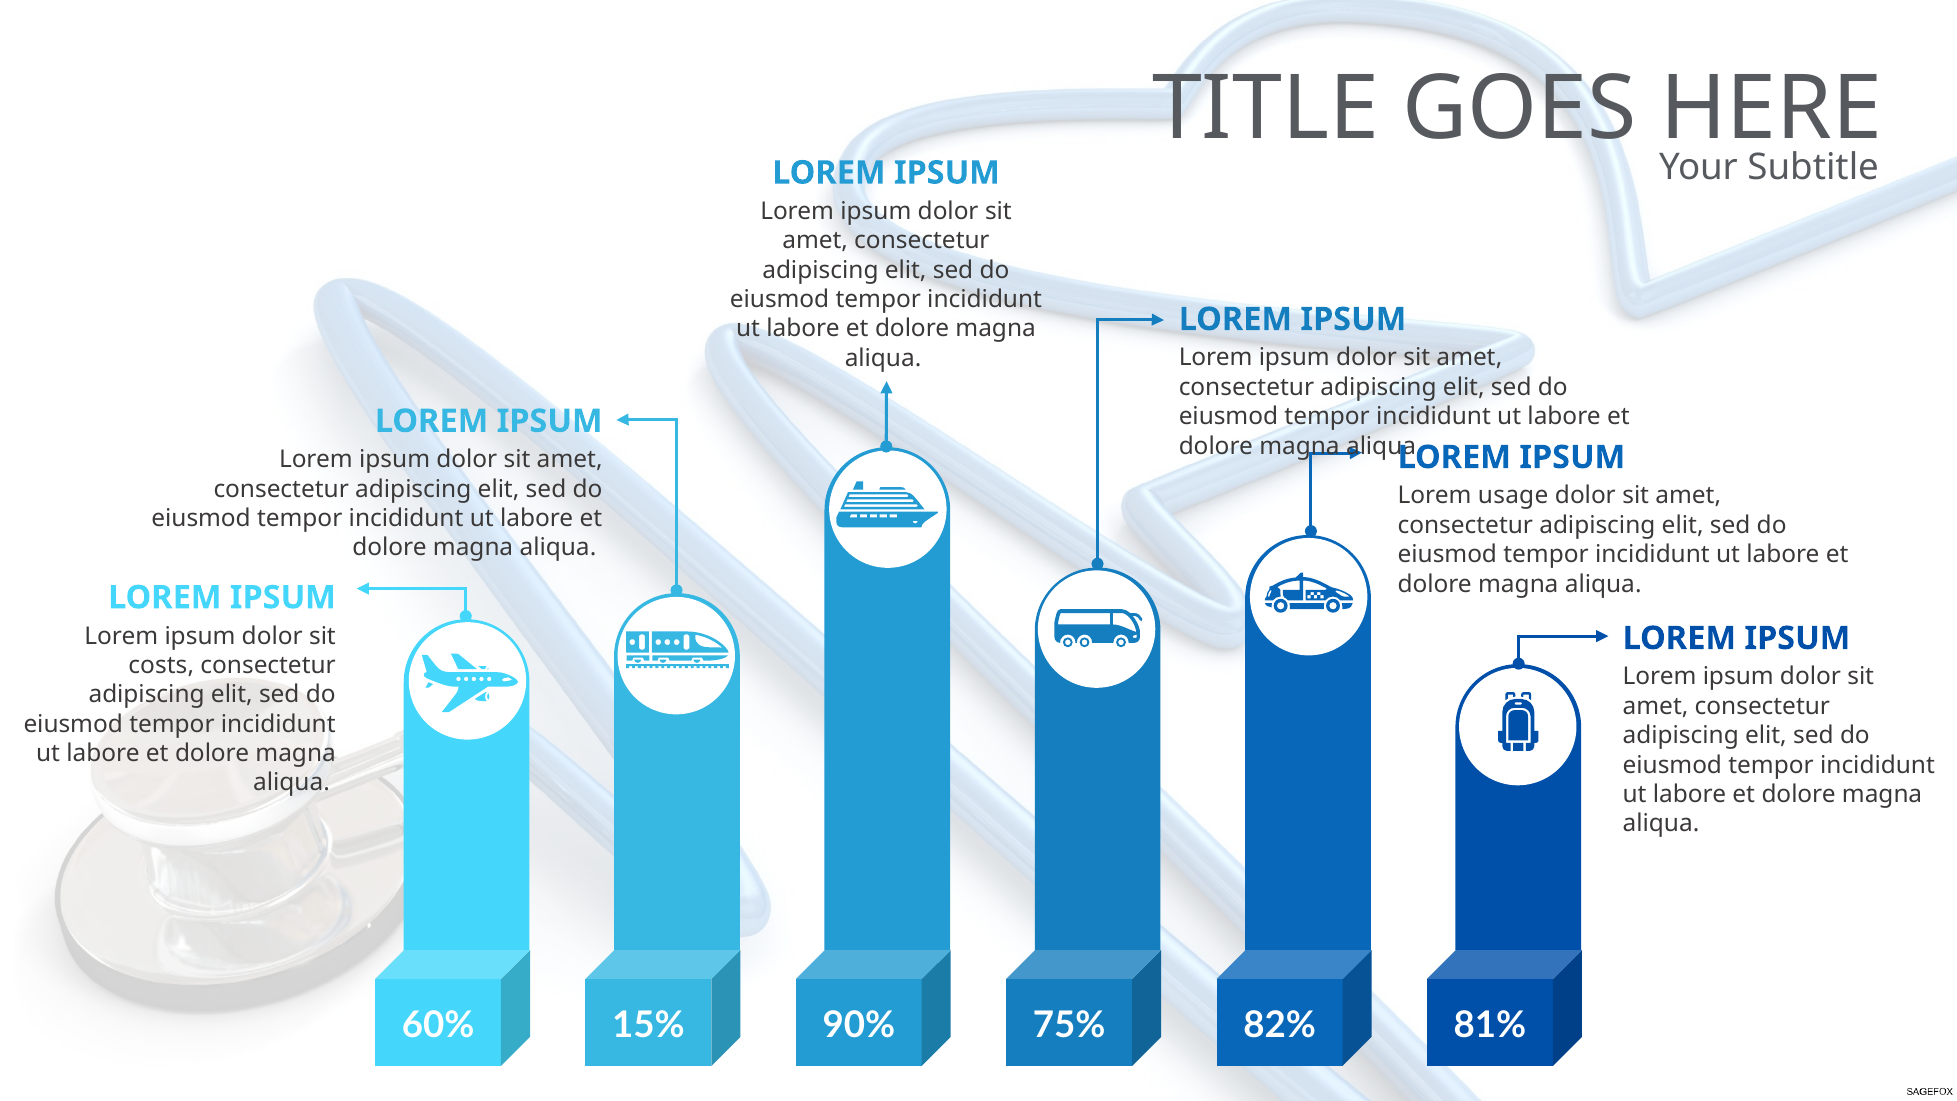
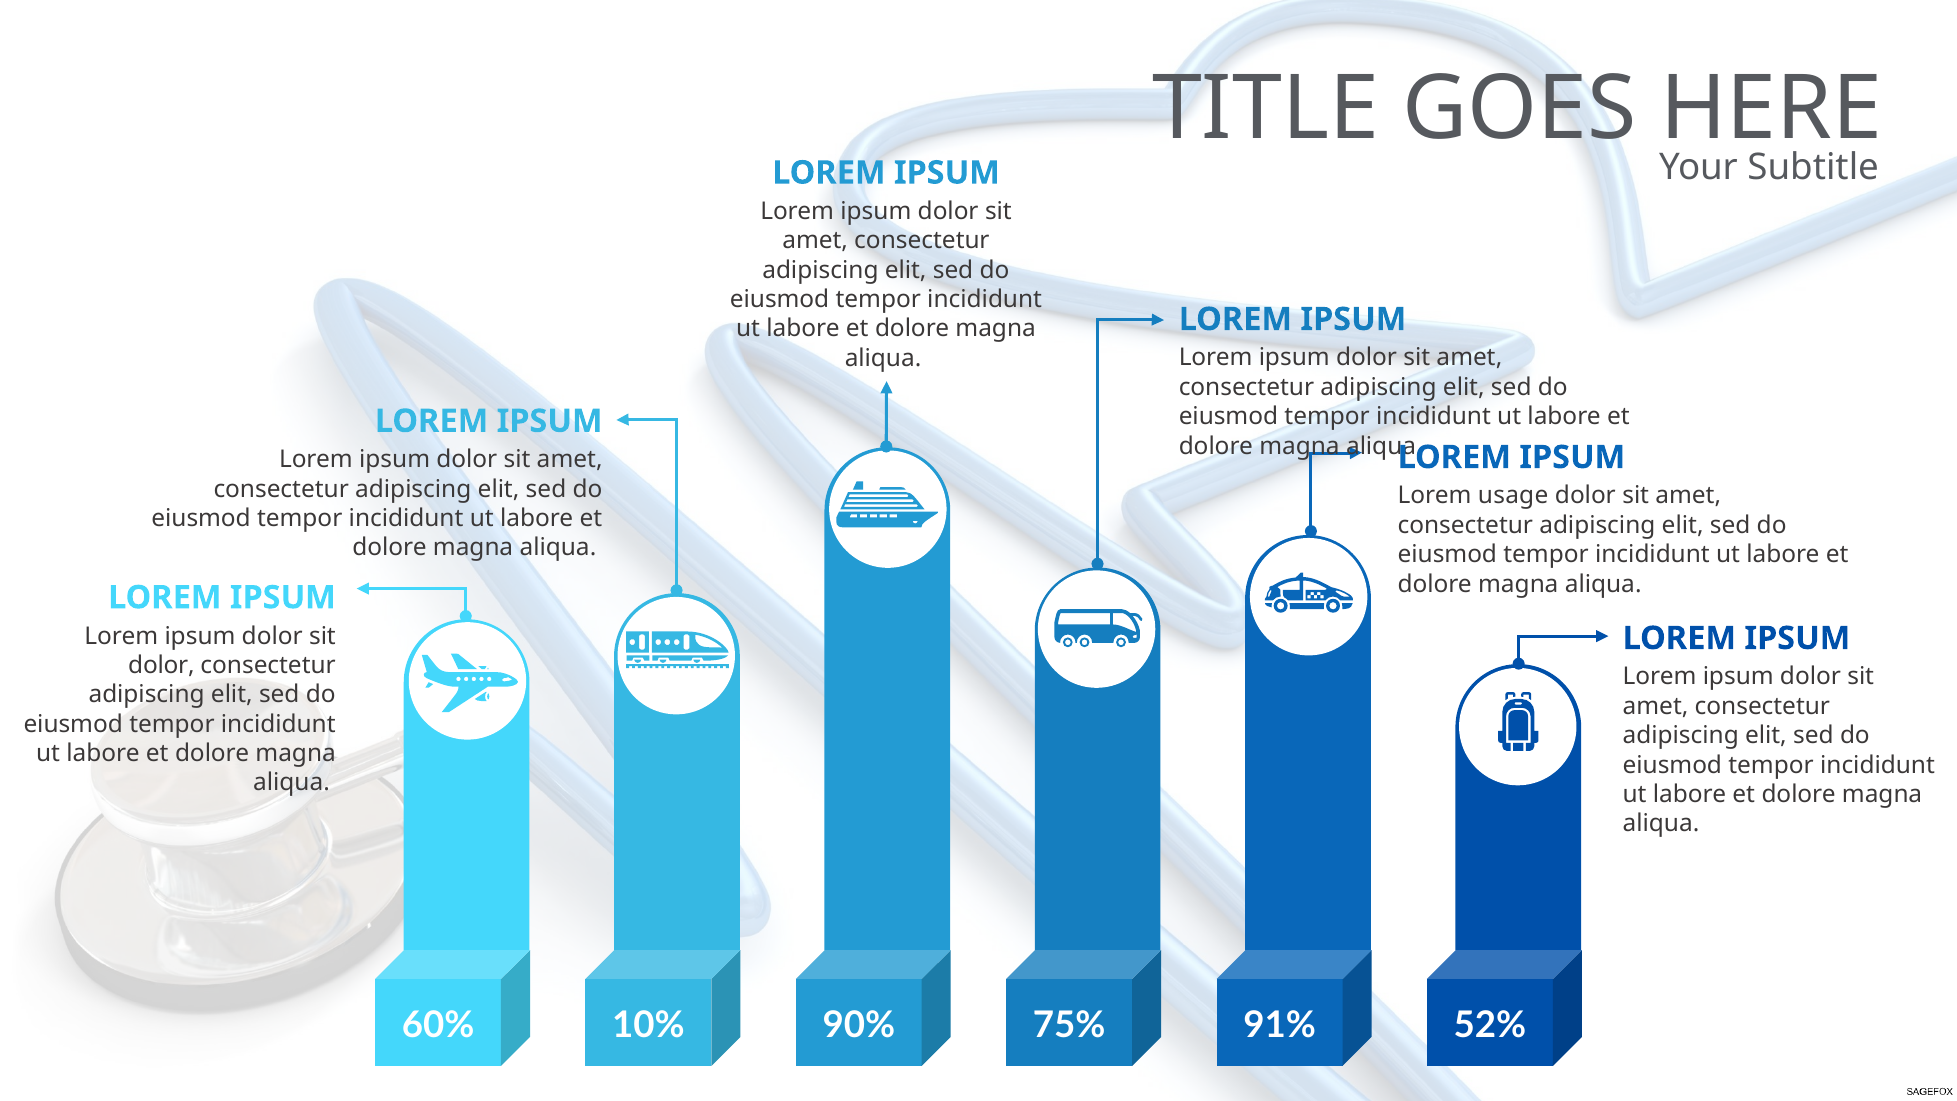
costs: costs -> dolor (161, 665)
15%: 15% -> 10% (648, 1025)
82%: 82% -> 91% (1280, 1025)
81%: 81% -> 52% (1490, 1025)
